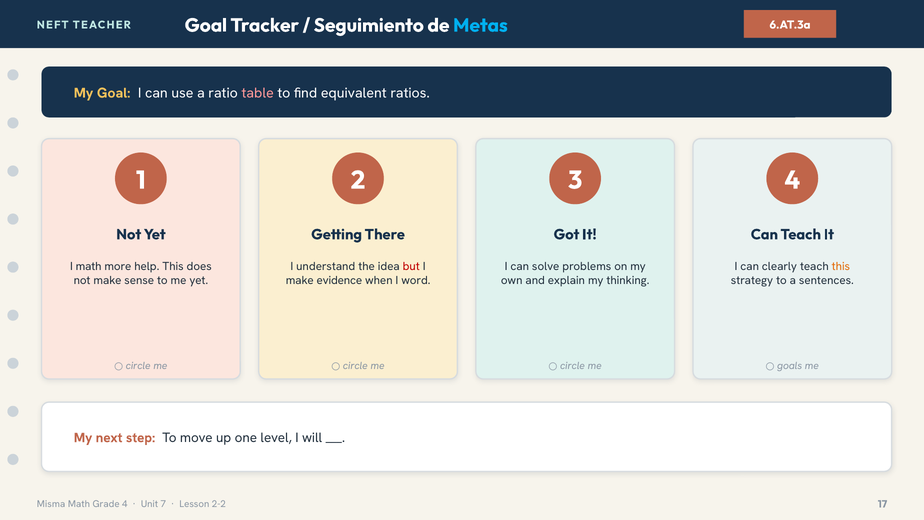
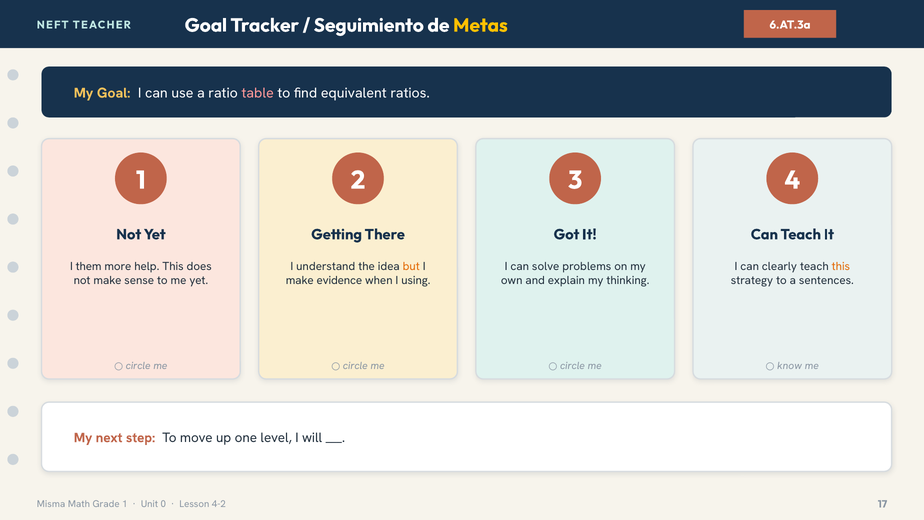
Metas colour: light blue -> yellow (480, 25)
I math: math -> them (89, 266)
but colour: red -> orange (411, 266)
word: word -> using (416, 280)
goals: goals -> know (790, 366)
Grade 4: 4 -> 1 (125, 504)
7: 7 -> 0 (163, 504)
2-2: 2-2 -> 4-2 (219, 504)
